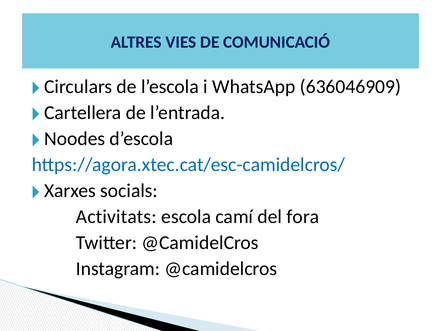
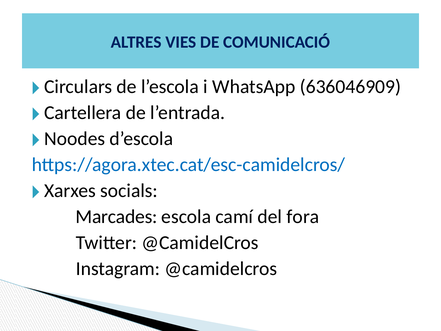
Activitats: Activitats -> Marcades (116, 217)
